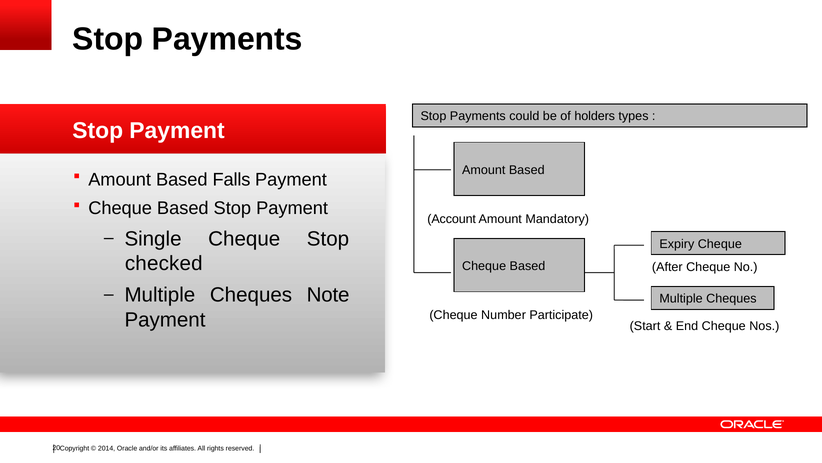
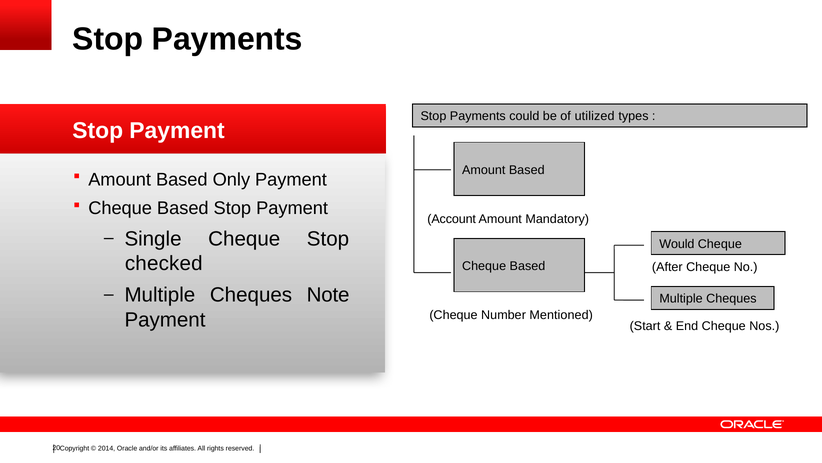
holders: holders -> utilized (595, 116)
Falls: Falls -> Only (231, 179)
Expiry: Expiry -> Would (677, 244)
Participate: Participate -> Mentioned (561, 315)
